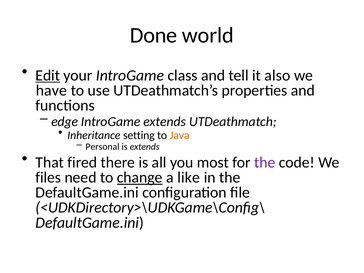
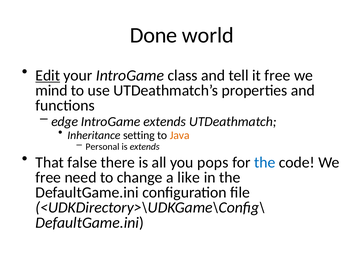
it also: also -> free (277, 75)
have: have -> mind (51, 90)
fired: fired -> false (82, 162)
most: most -> pops (213, 162)
the colour: purple -> blue (265, 162)
files: files -> free (48, 177)
change underline: present -> none (140, 177)
